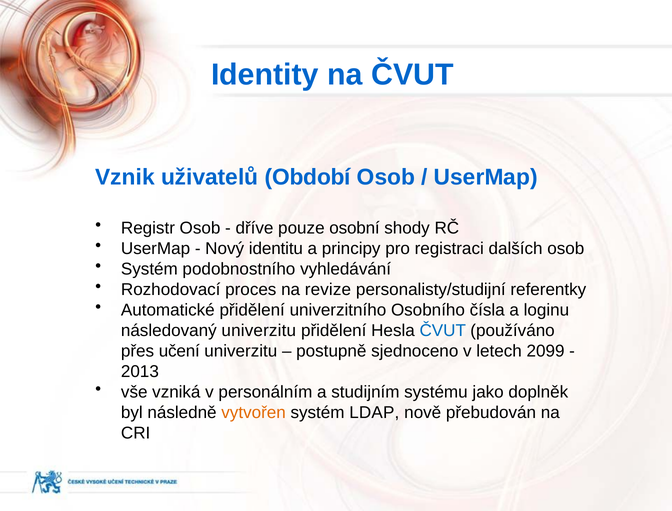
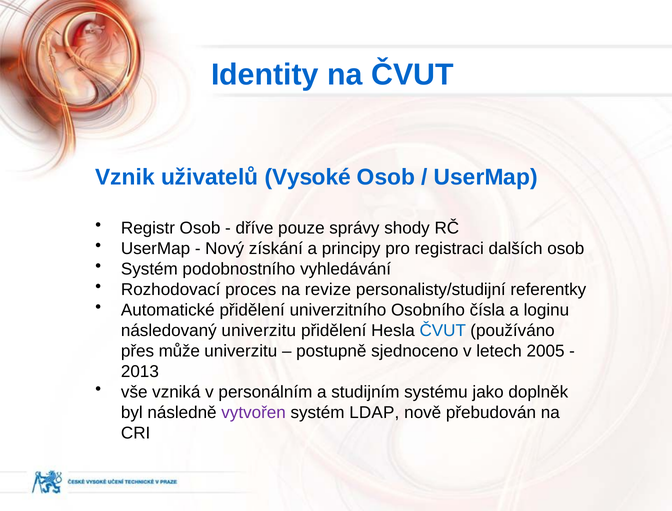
Období: Období -> Vysoké (308, 177)
osobní: osobní -> správy (354, 228)
identitu: identitu -> získání (276, 248)
učení: učení -> může (179, 351)
2099: 2099 -> 2005 (546, 351)
vytvořen colour: orange -> purple (254, 412)
